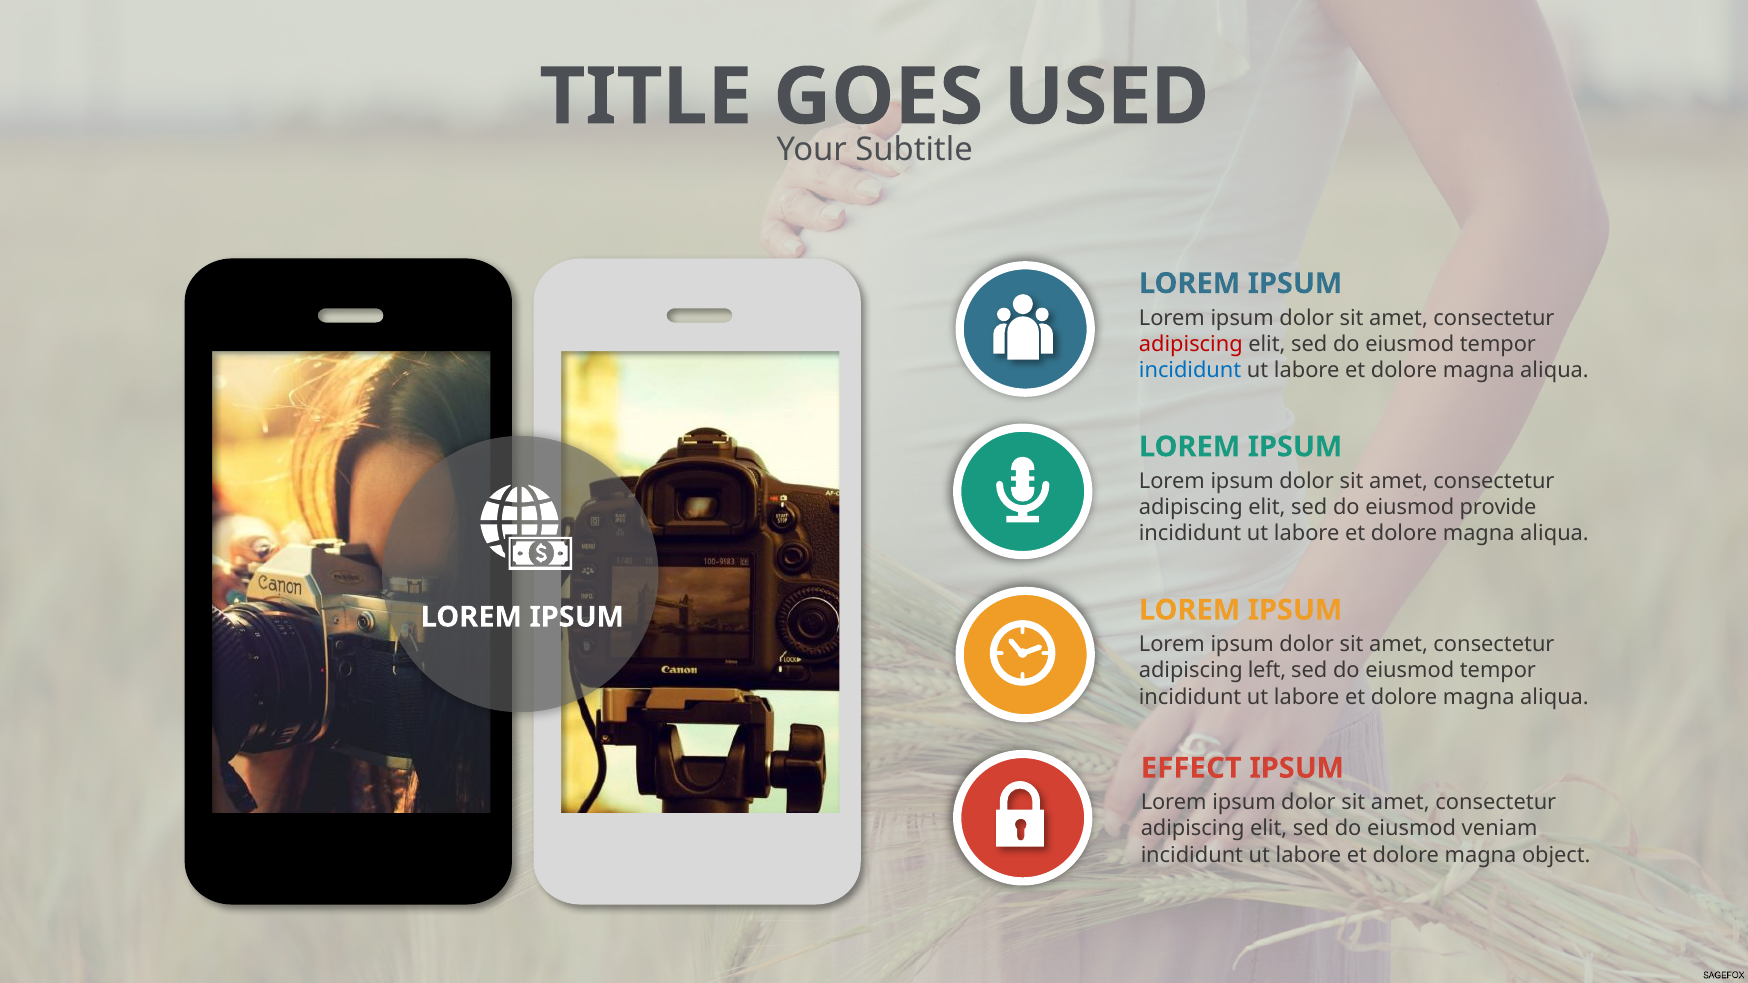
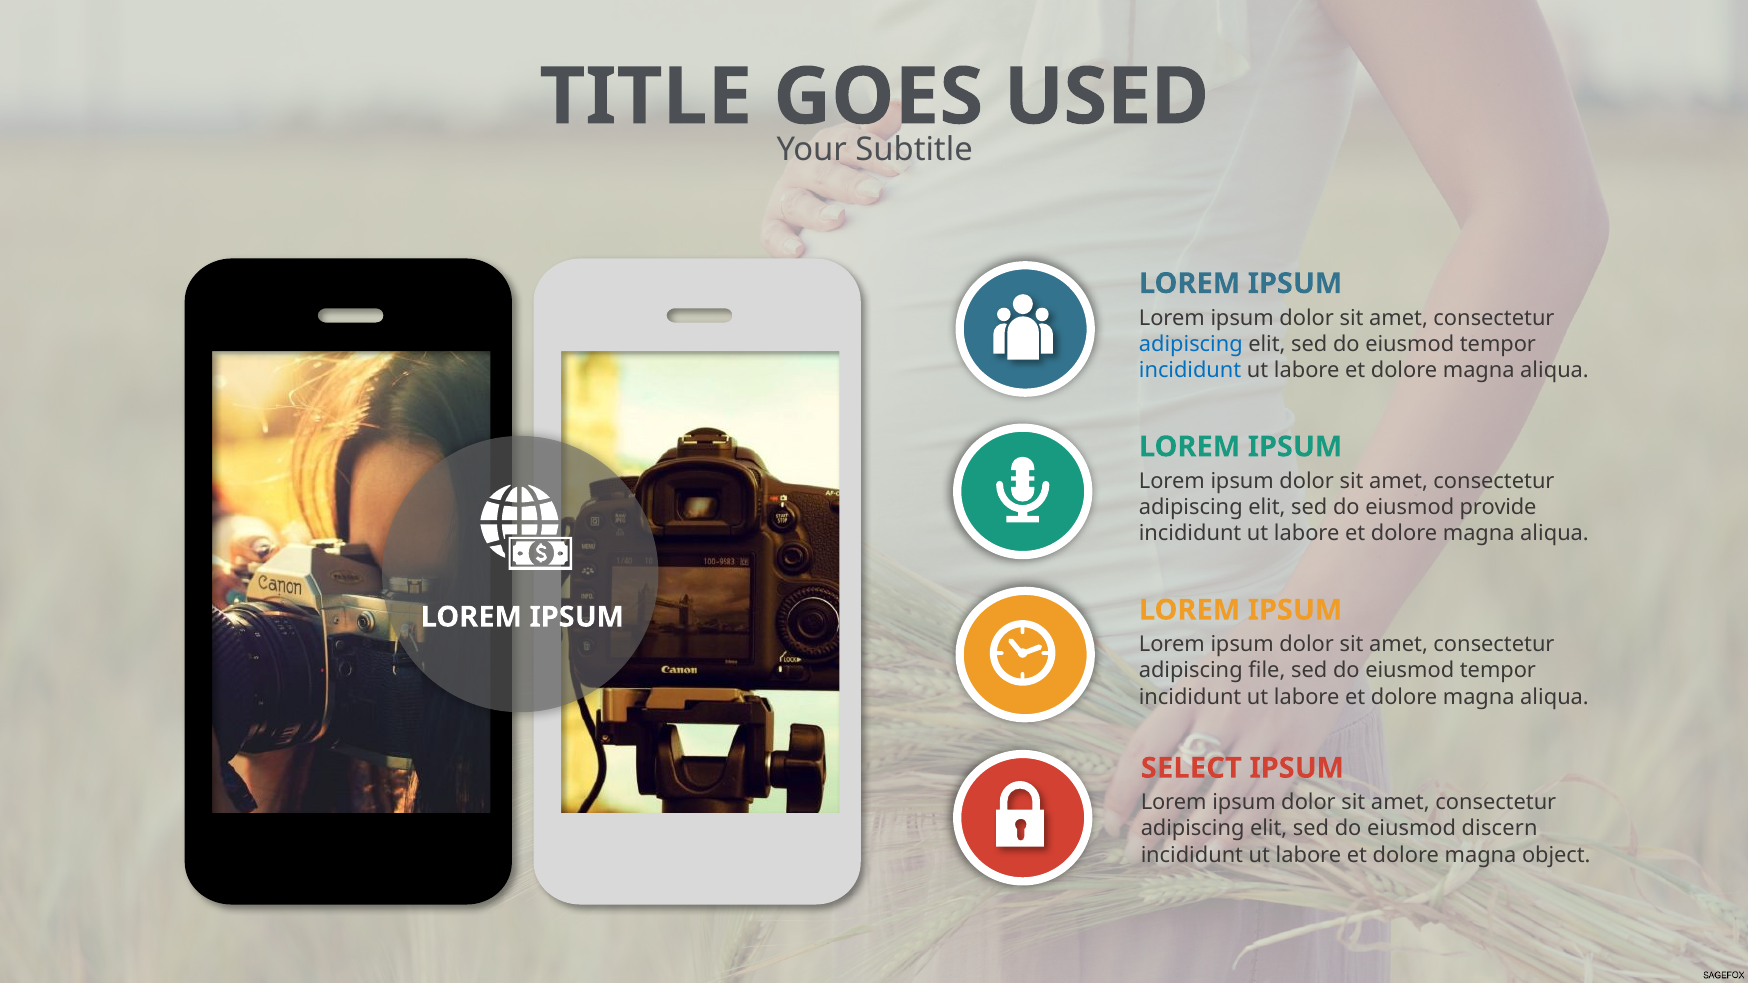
adipiscing colour: red -> blue (1191, 344)
left: left -> file (1267, 671)
EFFECT: EFFECT -> SELECT (1191, 768)
veniam: veniam -> discern (1500, 829)
